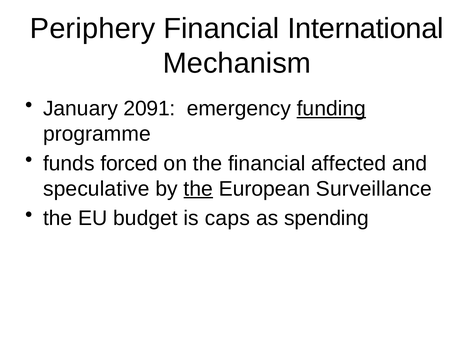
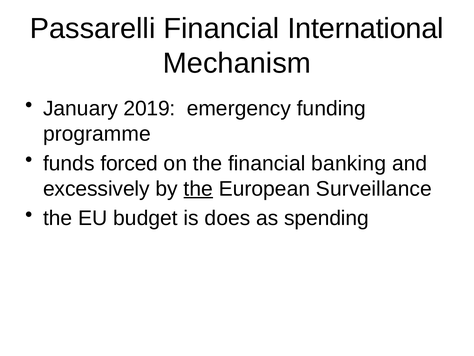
Periphery: Periphery -> Passarelli (93, 29)
2091: 2091 -> 2019 (150, 108)
funding underline: present -> none (331, 108)
affected: affected -> banking (349, 163)
speculative: speculative -> excessively (96, 188)
caps: caps -> does (227, 218)
